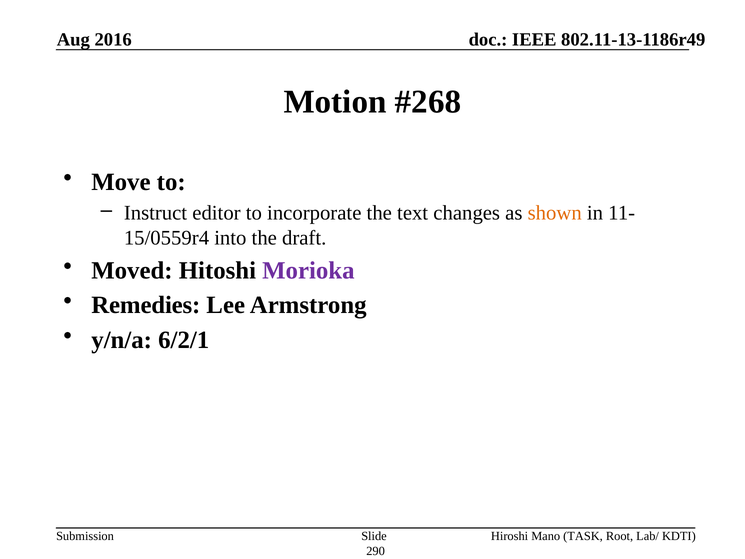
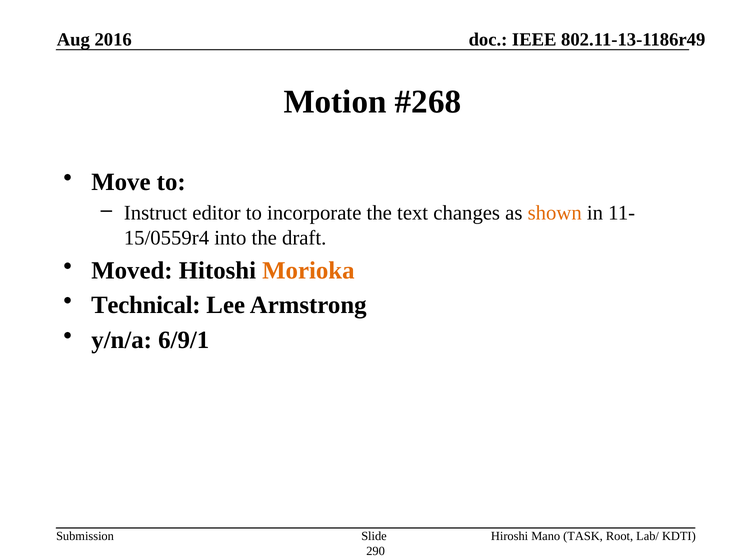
Morioka colour: purple -> orange (308, 270)
Remedies: Remedies -> Technical (146, 305)
6/2/1: 6/2/1 -> 6/9/1 (184, 340)
